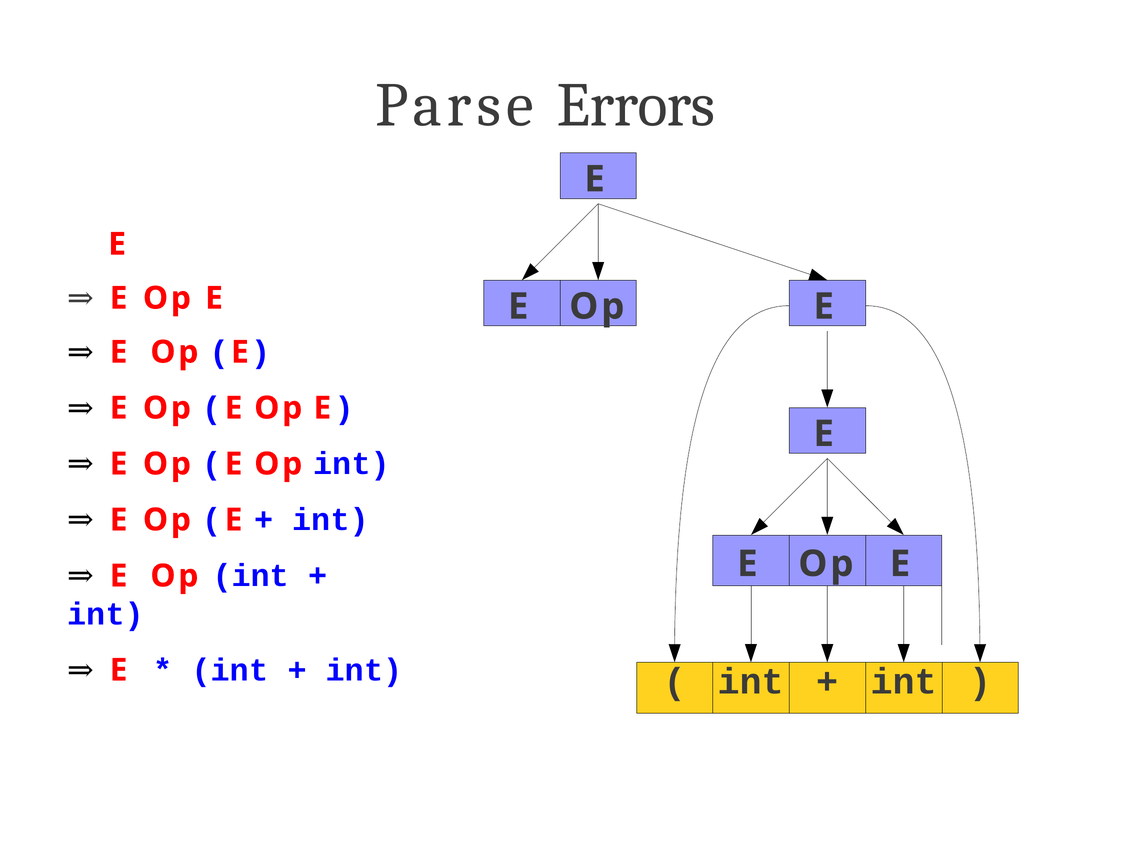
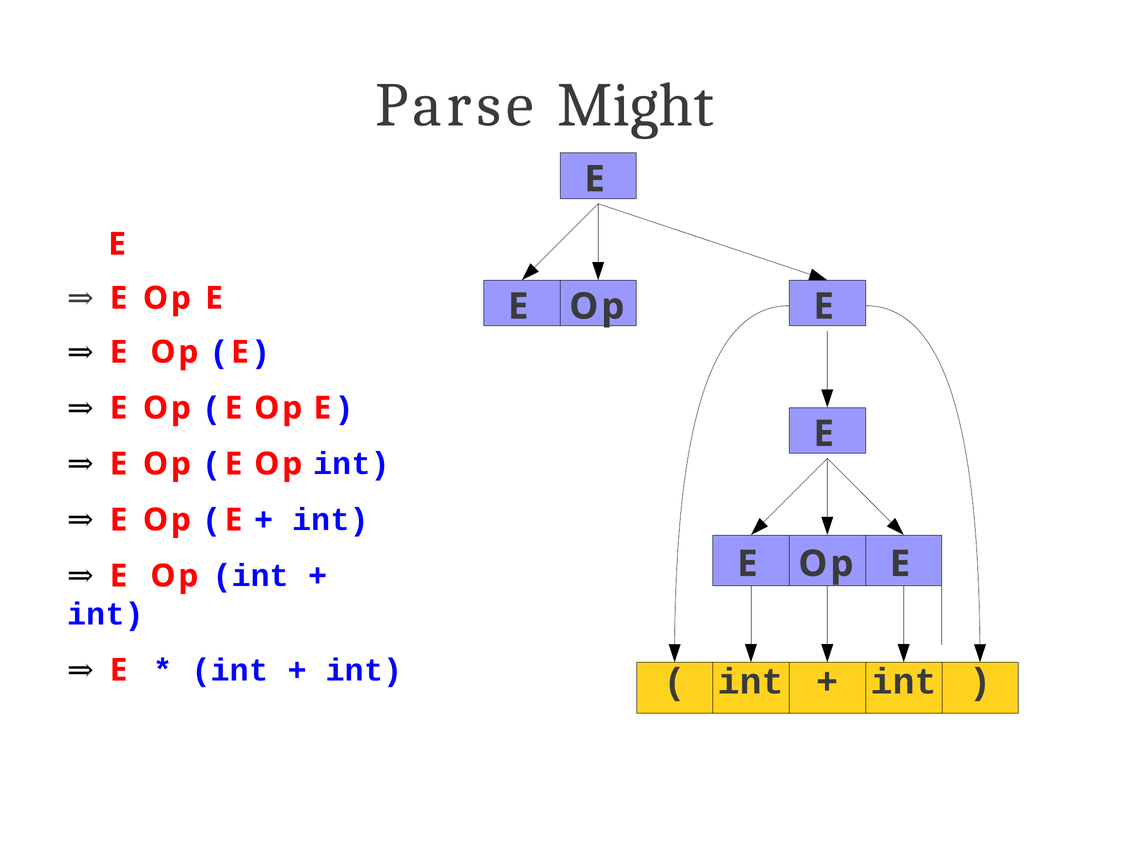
Errors: Errors -> Might (636, 105)
